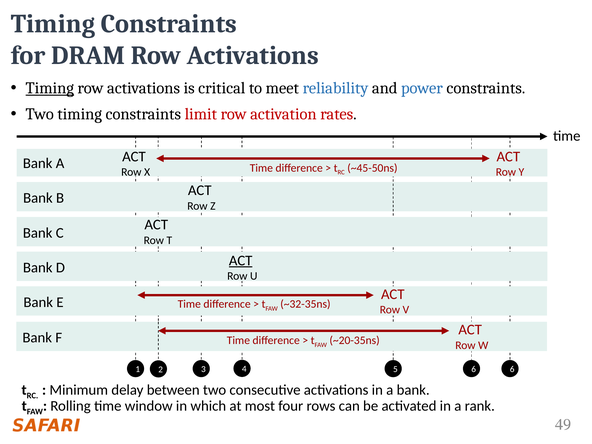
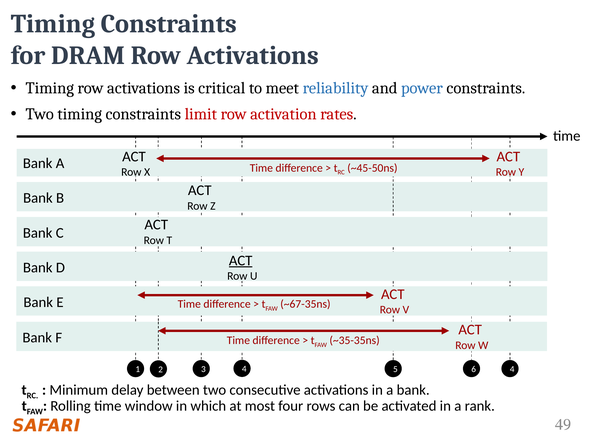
Timing underline: present -> none (50, 88)
~32-35ns: ~32-35ns -> ~67-35ns (305, 304)
~20-35ns: ~20-35ns -> ~35-35ns (355, 340)
6 6: 6 -> 4 (512, 369)
